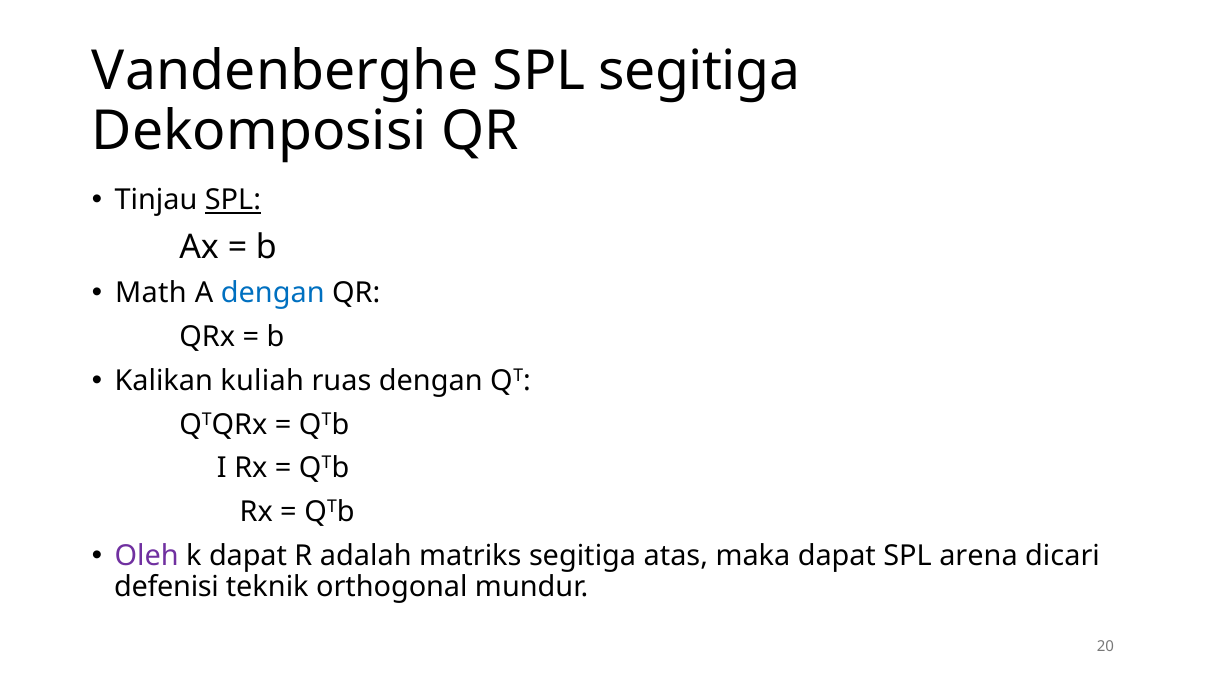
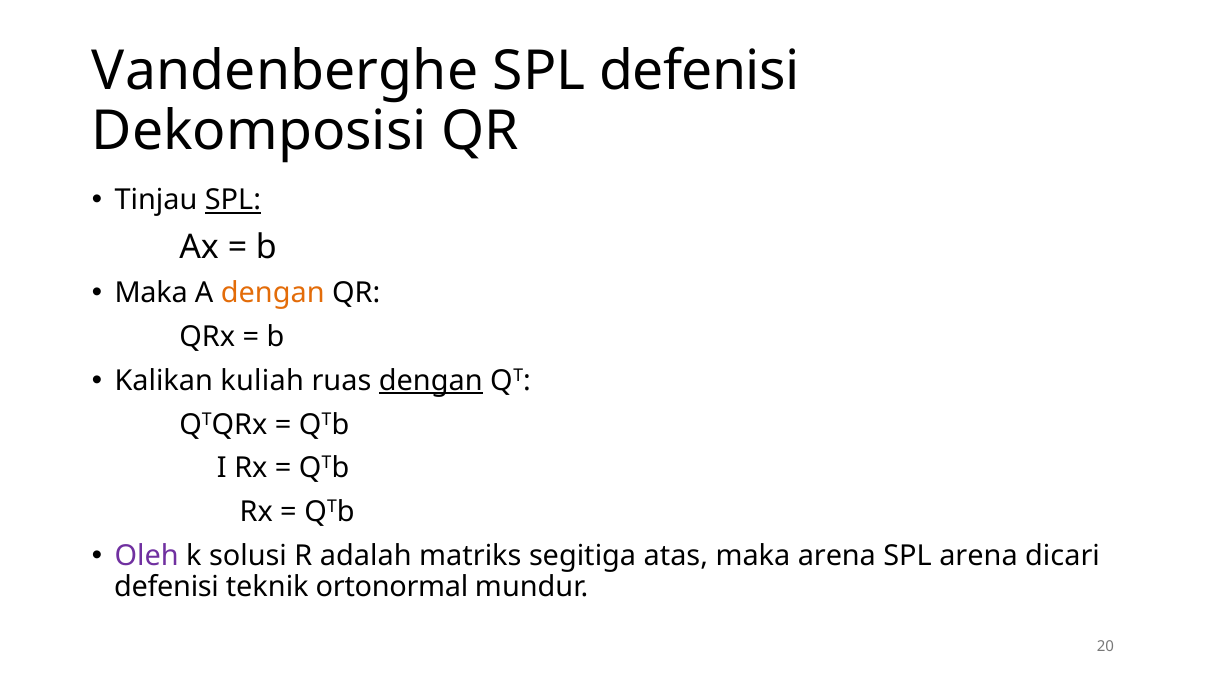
SPL segitiga: segitiga -> defenisi (699, 71)
Math: Math -> Maka (151, 294)
dengan colour: blue -> orange (273, 294)
dengan underline: none -> present (431, 381)
k dapat: dapat -> solusi (248, 556)
maka dapat: dapat -> arena (837, 556)
orthogonal: orthogonal -> ortonormal (392, 587)
